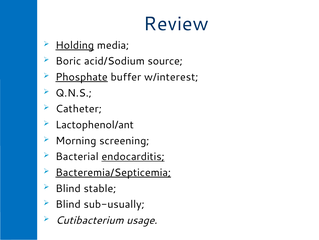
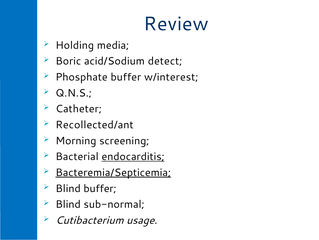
Holding underline: present -> none (75, 45)
source: source -> detect (165, 61)
Phosphate underline: present -> none (82, 77)
Lactophenol/ant: Lactophenol/ant -> Recollected/ant (94, 124)
Blind stable: stable -> buffer (100, 188)
sub-usually: sub-usually -> sub-normal (114, 204)
